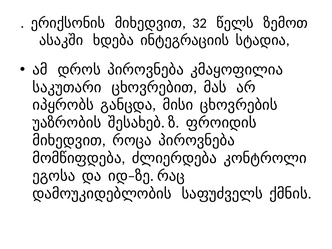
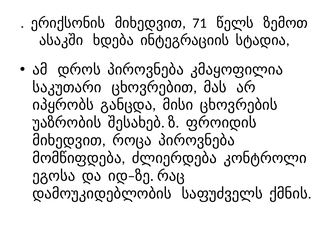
32: 32 -> 71 (200, 23)
